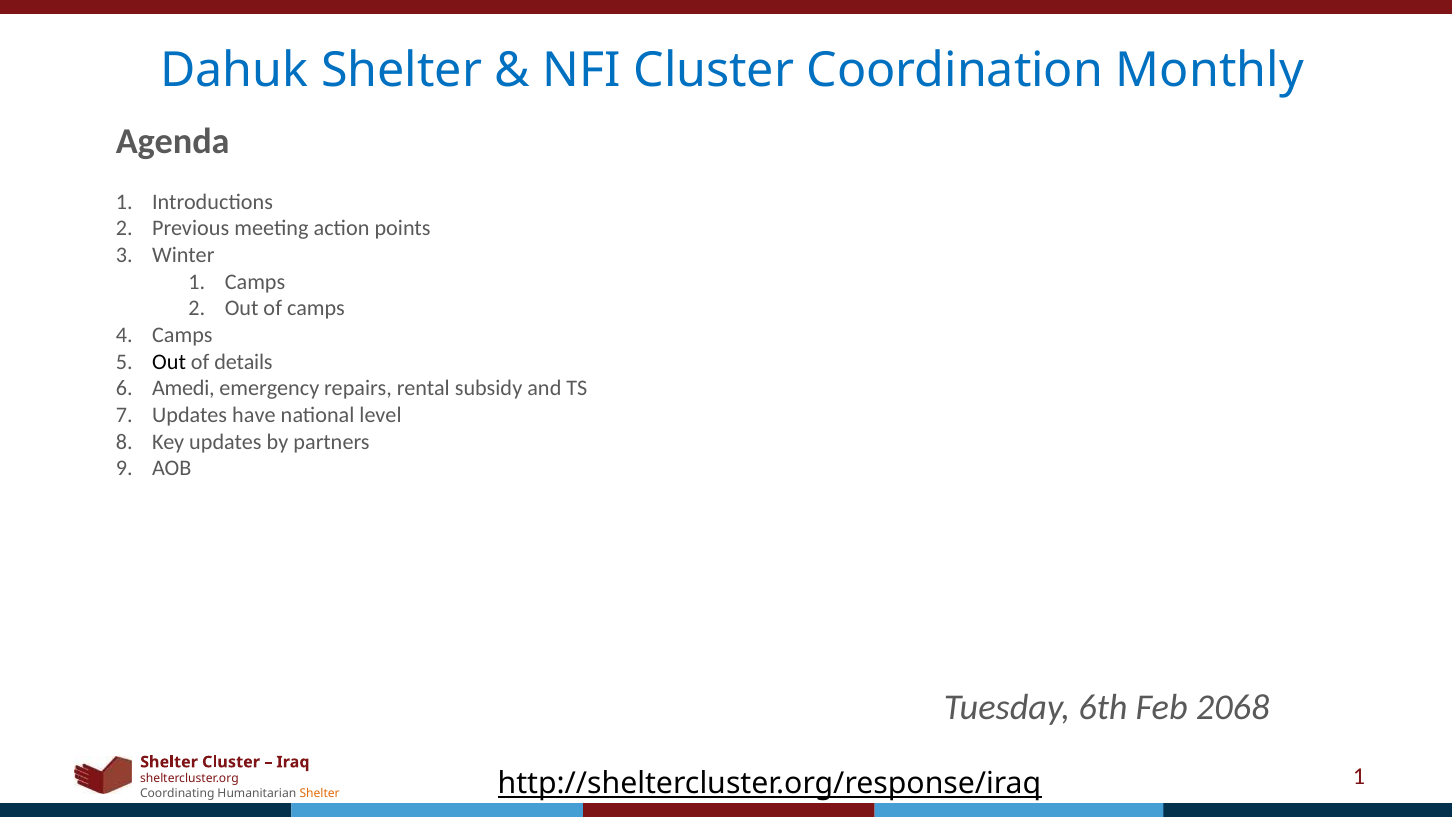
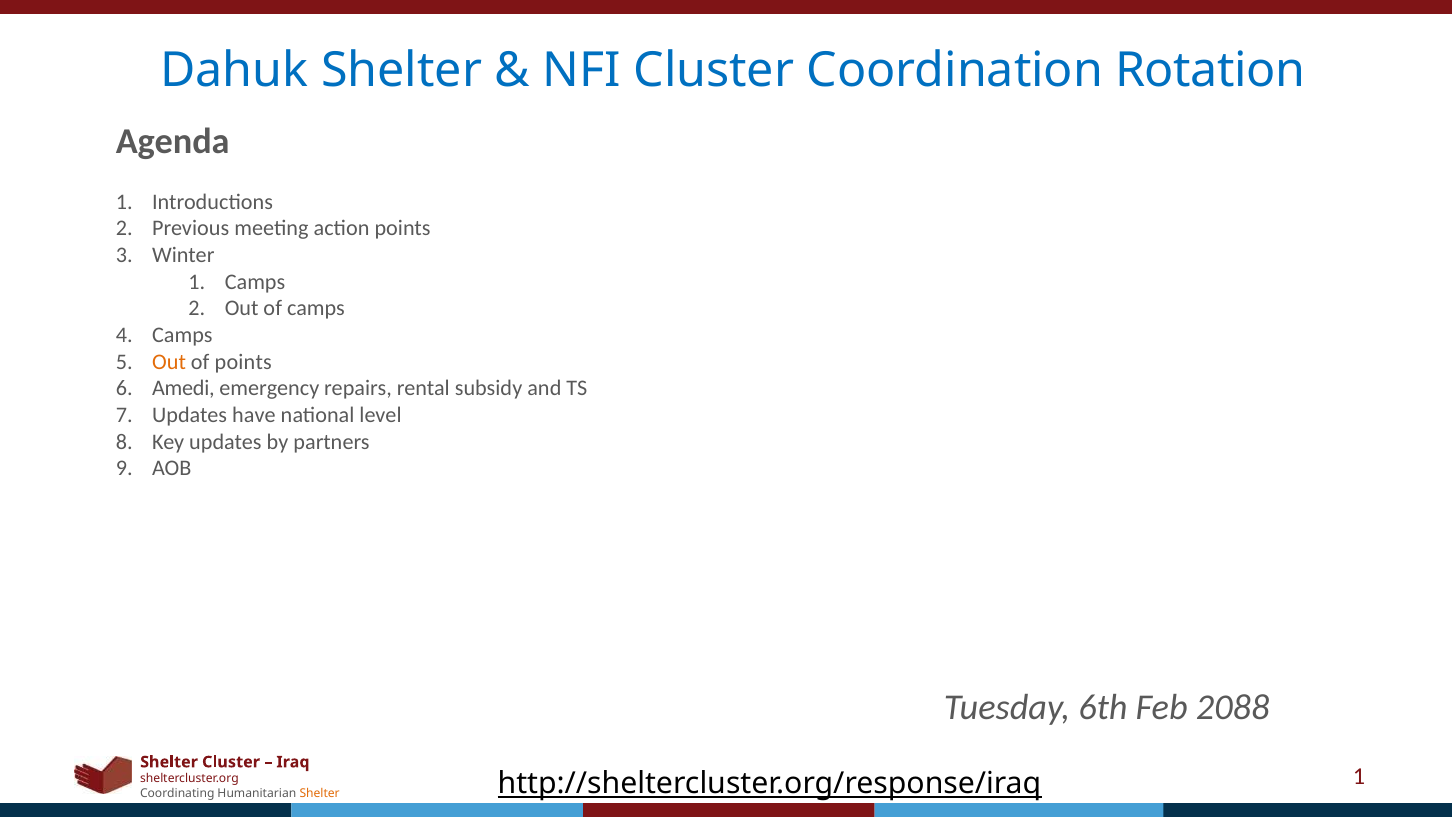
Monthly: Monthly -> Rotation (1210, 71)
Out colour: black -> orange (169, 362)
of details: details -> points (243, 362)
2068: 2068 -> 2088 (1233, 708)
